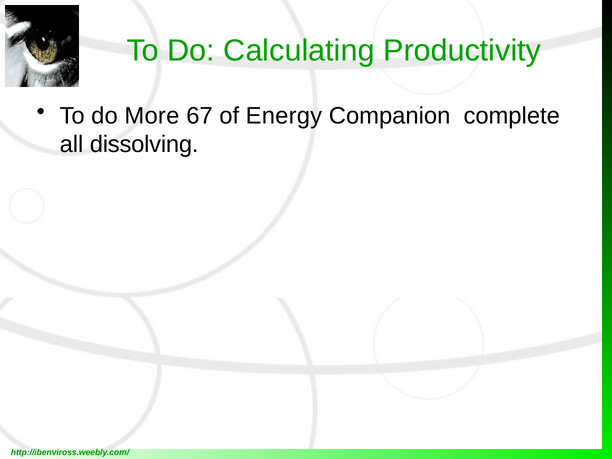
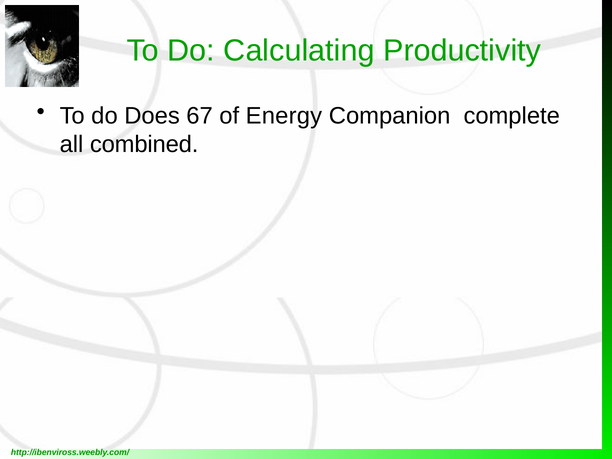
More: More -> Does (152, 116)
dissolving: dissolving -> combined (144, 144)
